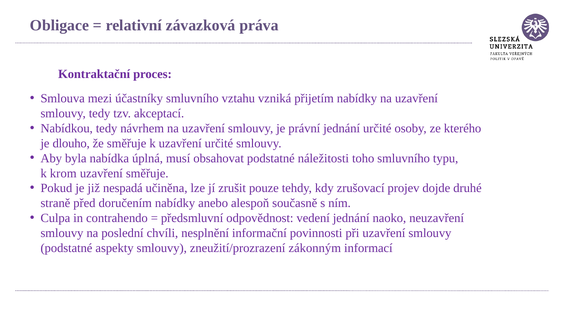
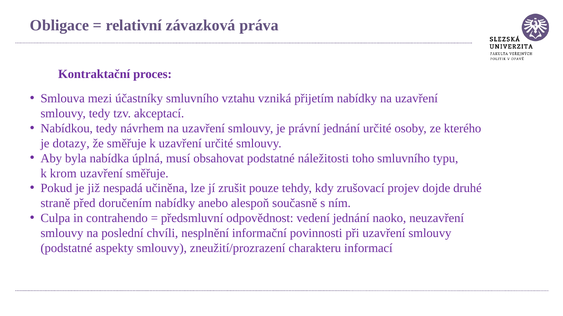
dlouho: dlouho -> dotazy (71, 144)
zákonným: zákonným -> charakteru (315, 249)
